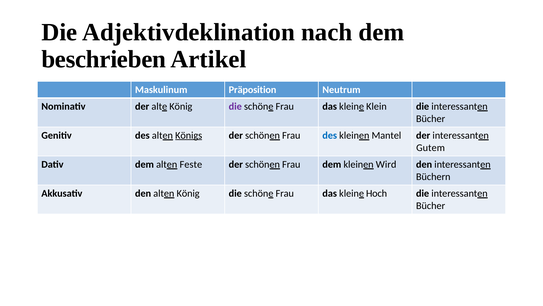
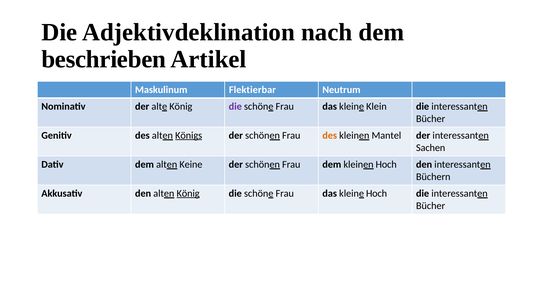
Präposition: Präposition -> Flektierbar (252, 90)
des colour: blue -> orange (330, 135)
Gutem: Gutem -> Sachen (431, 148)
Feste: Feste -> Keine (191, 164)
kleinen Wird: Wird -> Hoch (386, 164)
König underline: none -> present (188, 193)
